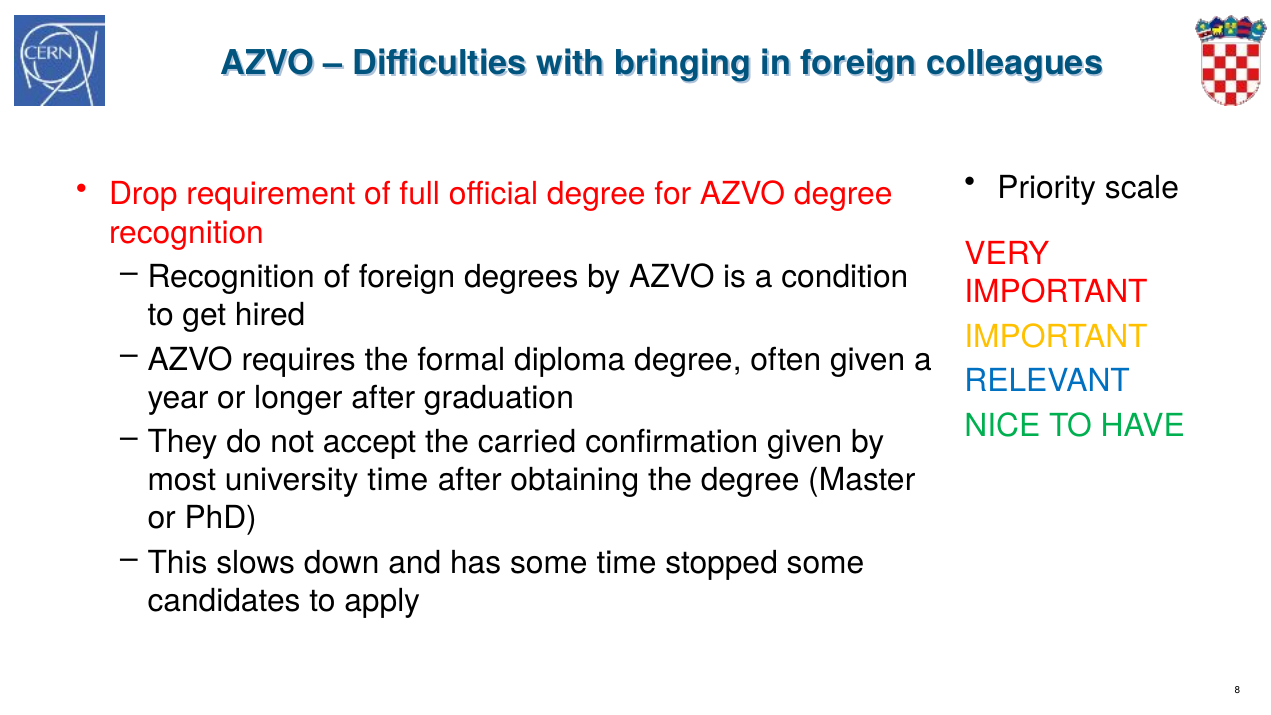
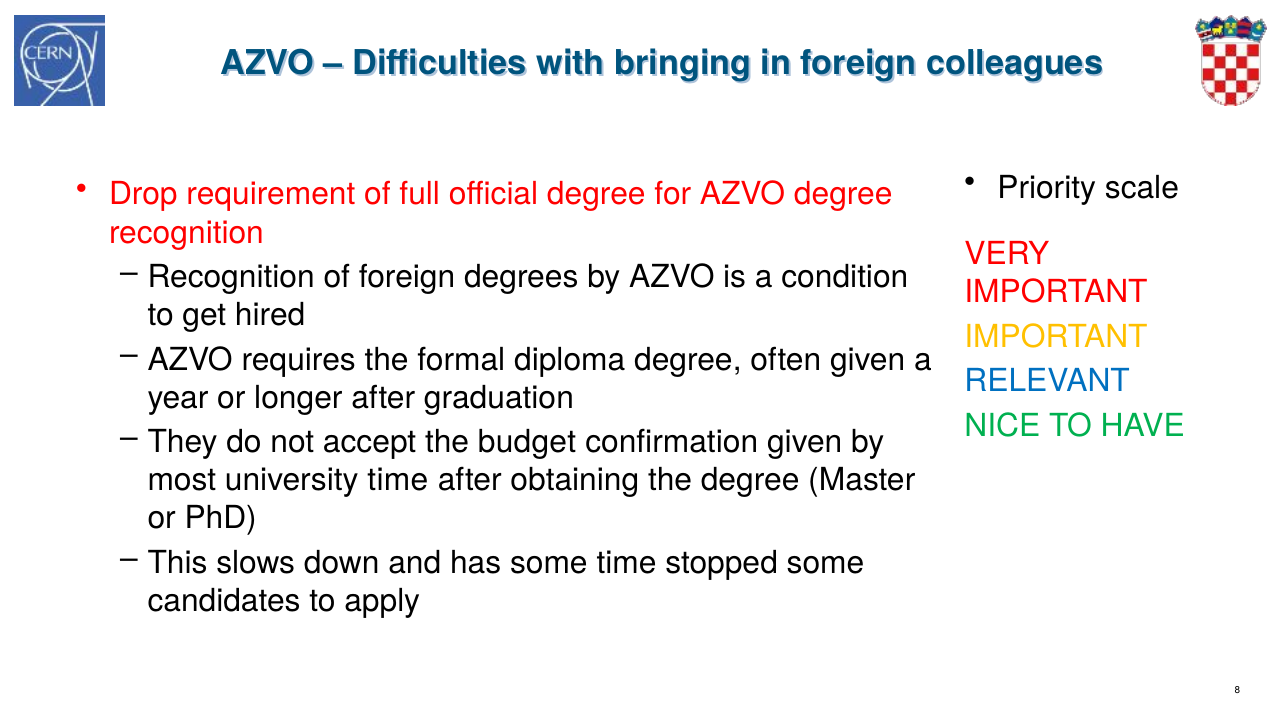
carried: carried -> budget (527, 442)
